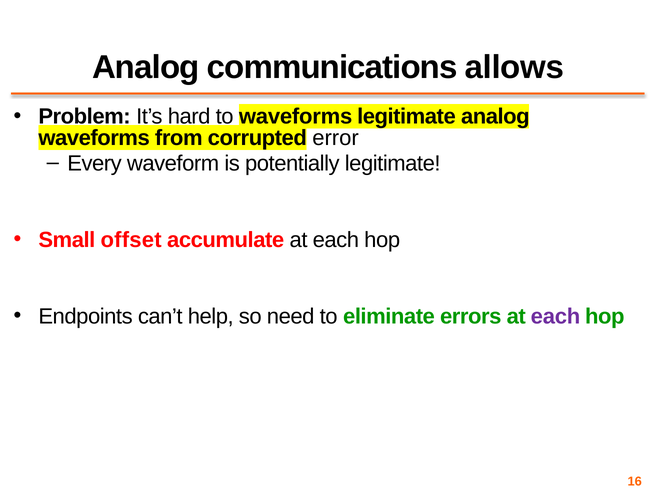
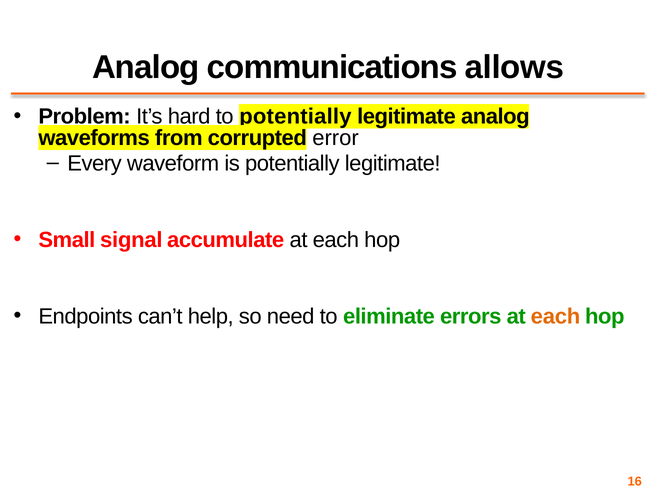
waveforms: waveforms -> potentially (295, 117)
offset: offset -> signal (131, 240)
each colour: purple -> orange (556, 317)
